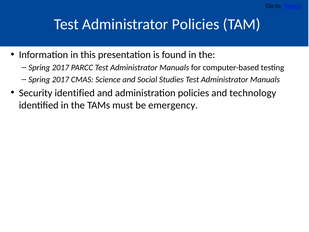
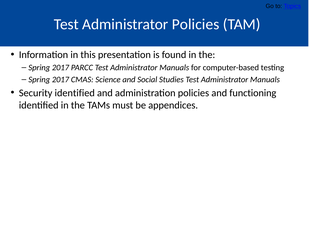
technology: technology -> functioning (253, 93)
emergency: emergency -> appendices (173, 105)
